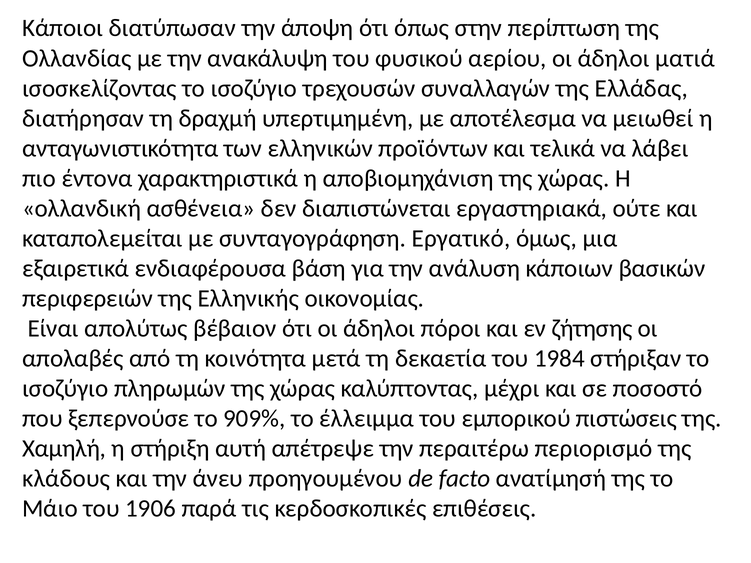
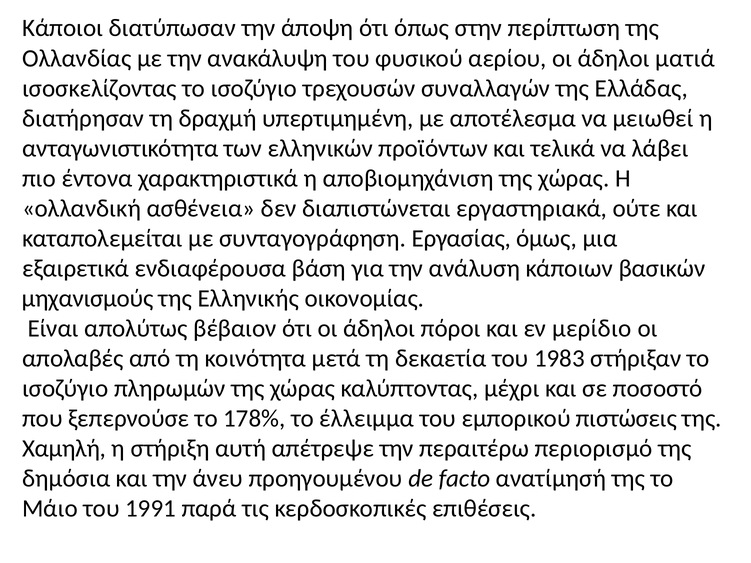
Εργατικό: Εργατικό -> Εργασίας (461, 239)
περιφερειών: περιφερειών -> μηχανισμούς (88, 299)
ζήτησης: ζήτησης -> μερίδιο (592, 329)
1984: 1984 -> 1983 (559, 359)
909%: 909% -> 178% (254, 419)
κλάδους: κλάδους -> δημόσια (66, 479)
1906: 1906 -> 1991 (151, 509)
